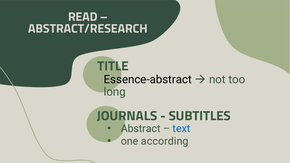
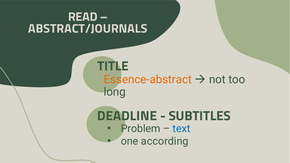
ABSTRACT/RESEARCH: ABSTRACT/RESEARCH -> ABSTRACT/JOURNALS (88, 29)
Essence-abstract colour: black -> orange (148, 80)
JOURNALS: JOURNALS -> DEADLINE (127, 116)
Abstract: Abstract -> Problem (141, 129)
